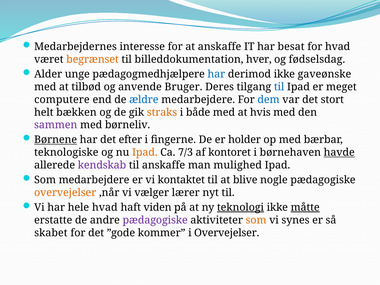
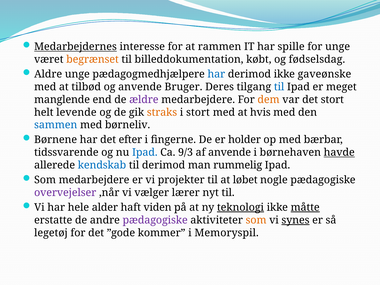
Medarbejdernes underline: none -> present (75, 47)
at anskaffe: anskaffe -> rammen (220, 47)
besat: besat -> spille (291, 47)
for hvad: hvad -> unge (338, 47)
hver: hver -> købt (259, 59)
Alder: Alder -> Aldre (48, 74)
computere: computere -> manglende (62, 100)
ældre colour: blue -> purple (144, 100)
dem colour: blue -> orange (269, 100)
bækken: bækken -> levende (76, 112)
i både: både -> stort (198, 112)
sammen colour: purple -> blue (56, 125)
Børnene underline: present -> none (56, 140)
teknologiske: teknologiske -> tidssvarende (66, 152)
Ipad colour: orange -> blue (145, 152)
7/3: 7/3 -> 9/3 (186, 152)
af kontoret: kontoret -> anvende (230, 152)
kendskab colour: purple -> blue (102, 165)
til anskaffe: anskaffe -> derimod (164, 165)
mulighed: mulighed -> rummelig (238, 165)
kontaktet: kontaktet -> projekter (181, 180)
blive: blive -> løbet (245, 180)
overvejelser colour: orange -> purple (65, 193)
hele hvad: hvad -> alder (105, 207)
synes underline: none -> present (295, 220)
skabet: skabet -> legetøj (51, 233)
i Overvejelser: Overvejelser -> Memoryspil (227, 233)
